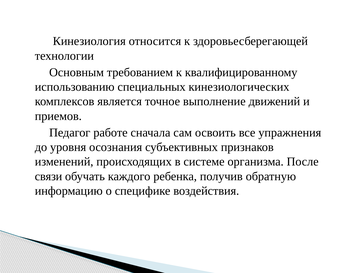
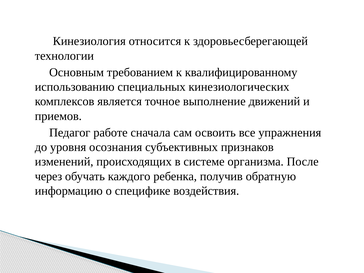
связи: связи -> через (48, 176)
